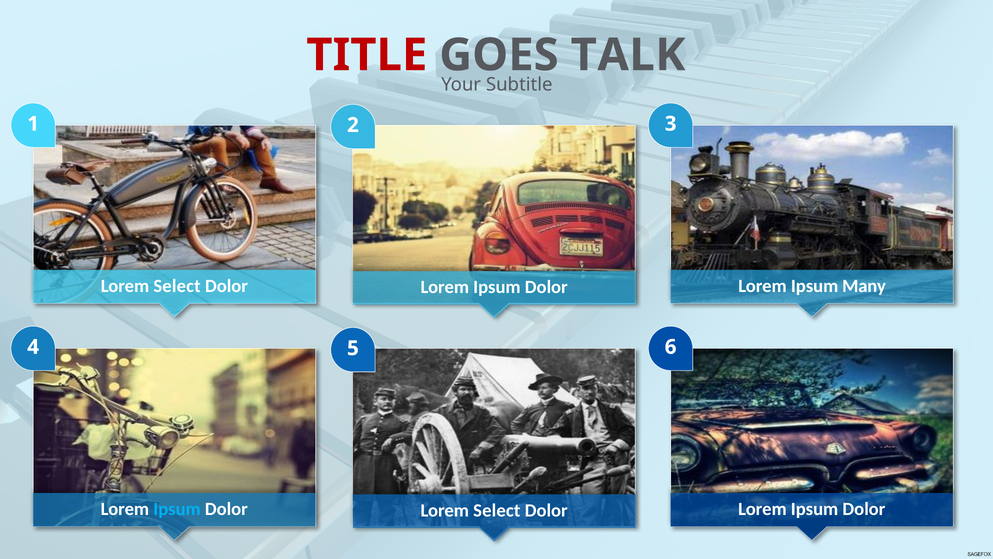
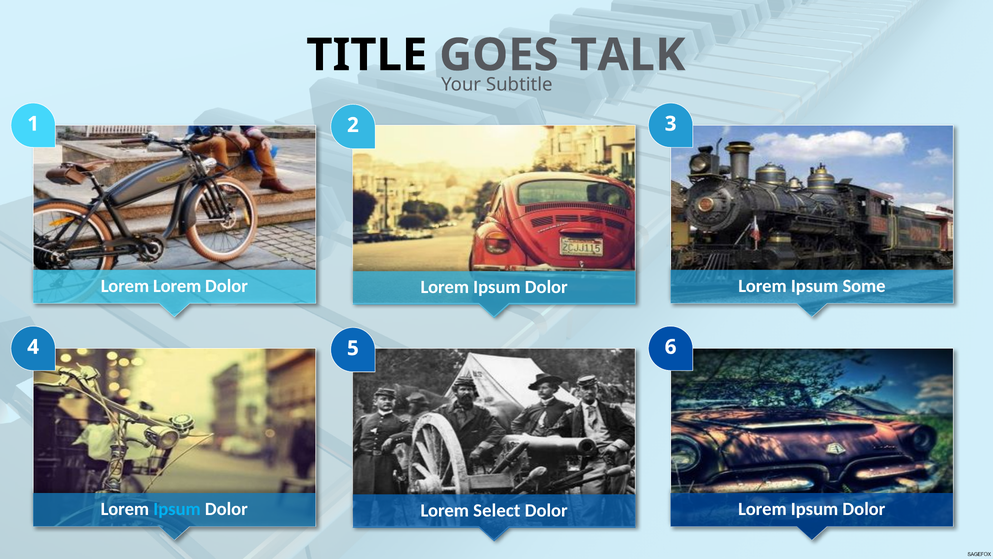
TITLE colour: red -> black (367, 55)
Select: Select -> Lorem (177, 286)
Many: Many -> Some (864, 286)
